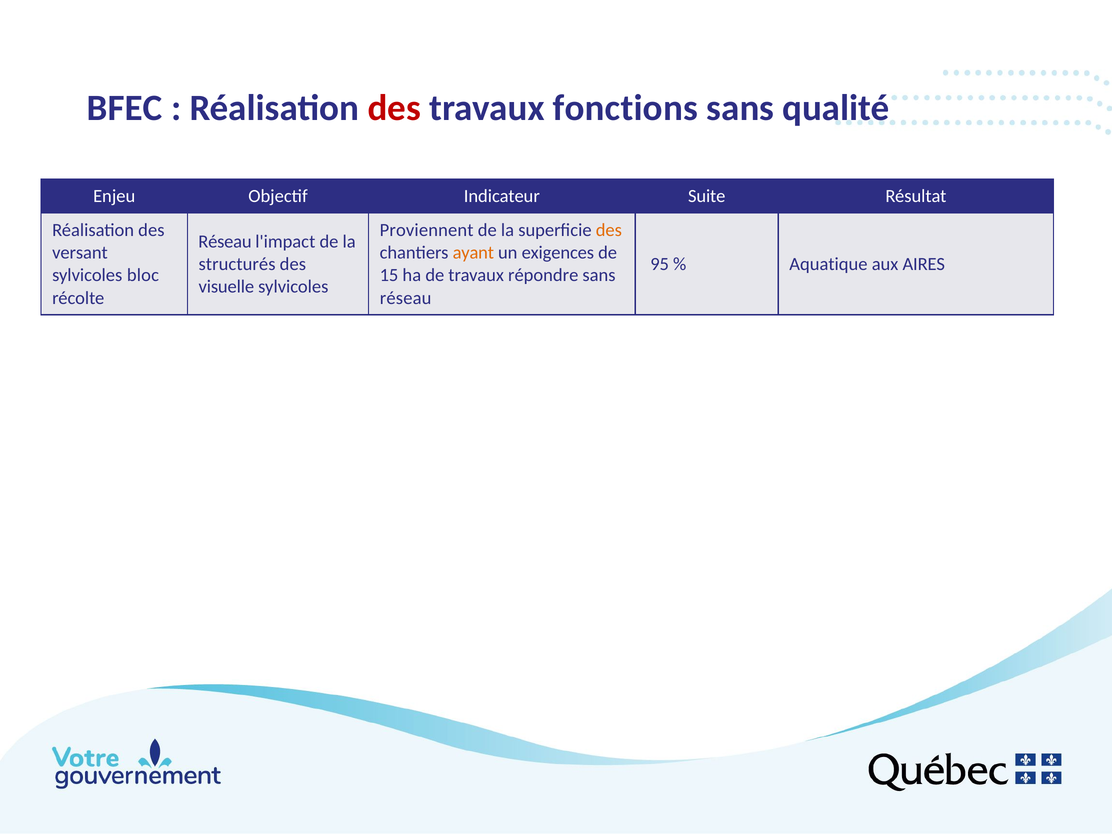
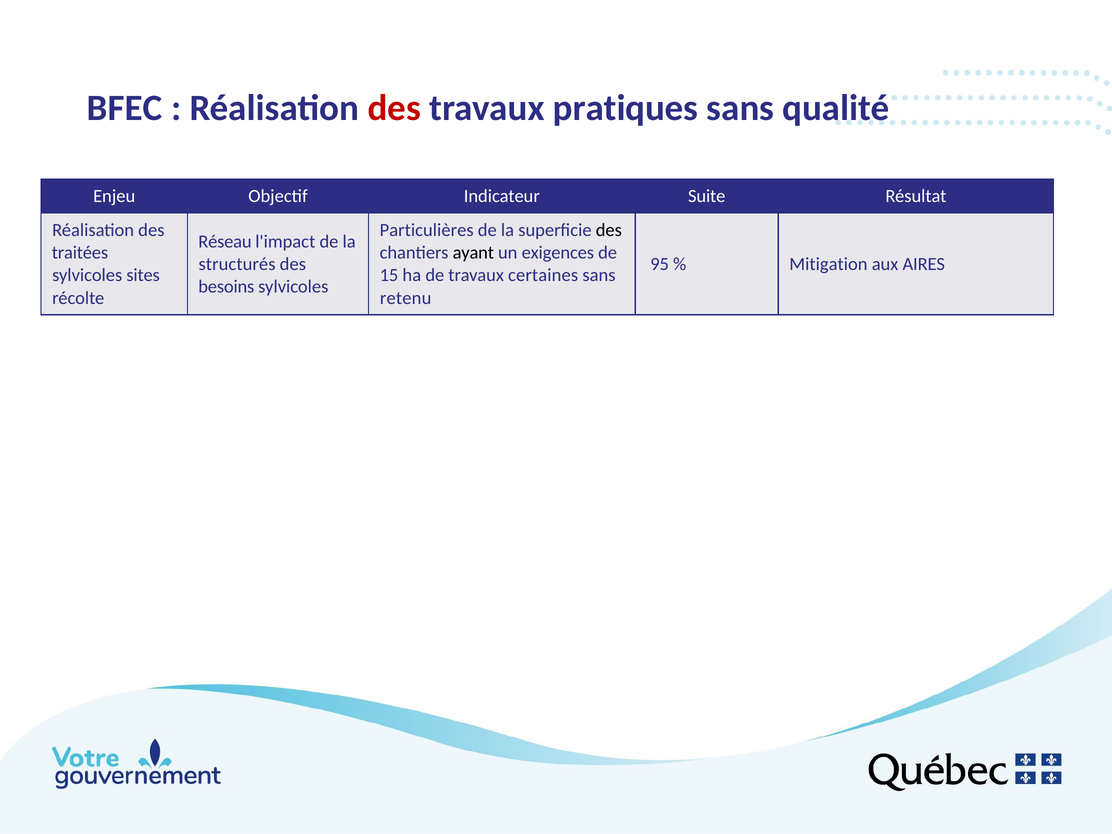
fonctions: fonctions -> pratiques (626, 108)
Proviennent: Proviennent -> Particulières (427, 230)
des colour: orange -> black (609, 230)
versant: versant -> traitées (80, 253)
ayant colour: orange -> black (473, 253)
Aquatique: Aquatique -> Mitigation (828, 264)
bloc: bloc -> sites (143, 275)
répondre: répondre -> certaines (543, 275)
visuelle: visuelle -> besoins (226, 287)
réseau: réseau -> retenu (406, 298)
